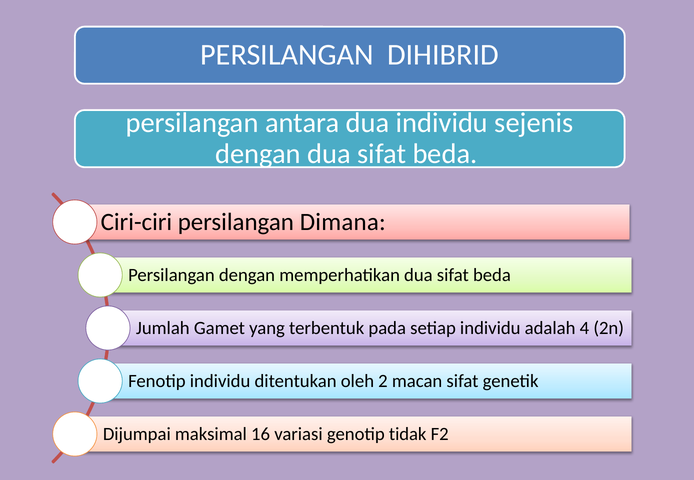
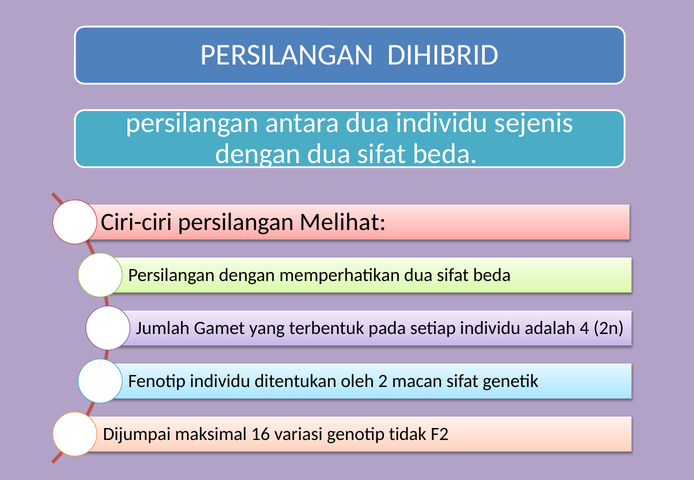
Dimana: Dimana -> Melihat (343, 222)
